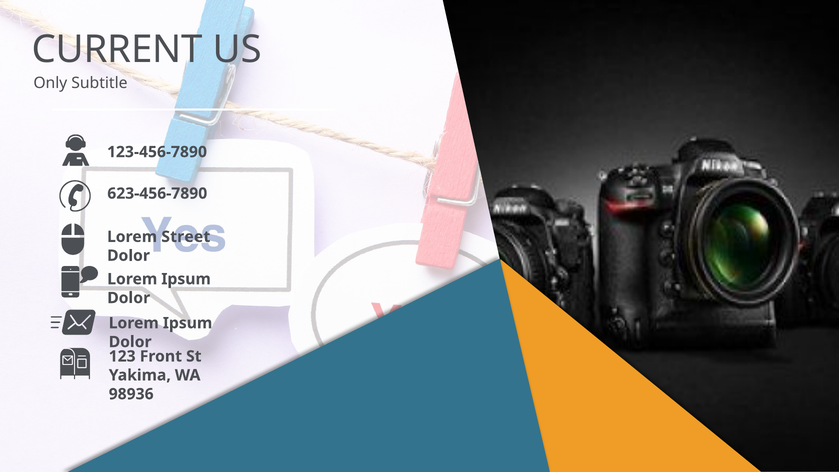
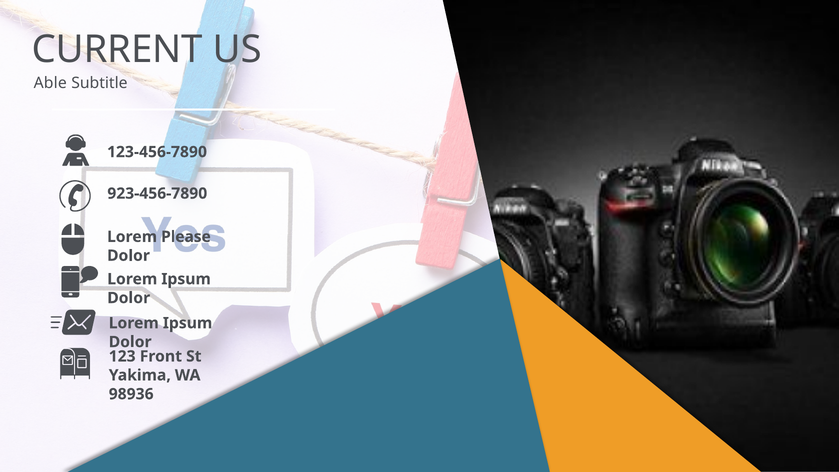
Only: Only -> Able (50, 83)
623-456-7890: 623-456-7890 -> 923-456-7890 (157, 193)
Street: Street -> Please (186, 237)
